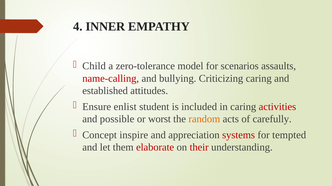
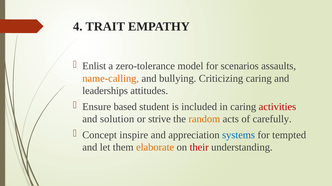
INNER: INNER -> TRAIT (105, 27)
Child: Child -> Enlist (94, 66)
name-calling colour: red -> orange (111, 79)
established: established -> leaderships (105, 91)
enlist: enlist -> based (125, 107)
possible: possible -> solution (117, 120)
worst: worst -> strive (159, 120)
systems colour: red -> blue (239, 135)
elaborate colour: red -> orange (155, 148)
